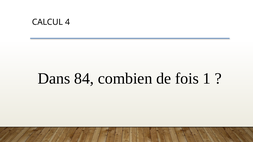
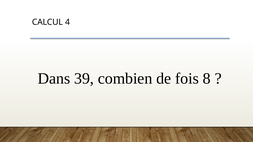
84: 84 -> 39 (84, 79)
1: 1 -> 8 (207, 79)
